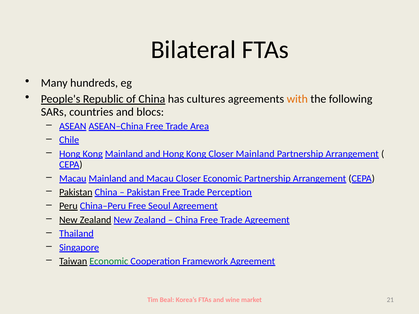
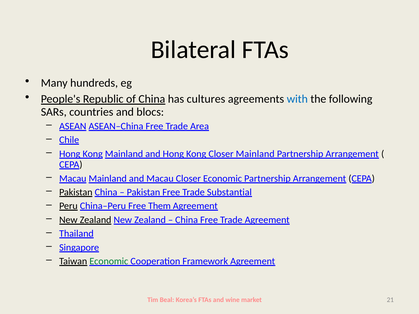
with colour: orange -> blue (297, 99)
Perception: Perception -> Substantial (229, 192)
Seoul: Seoul -> Them (159, 206)
